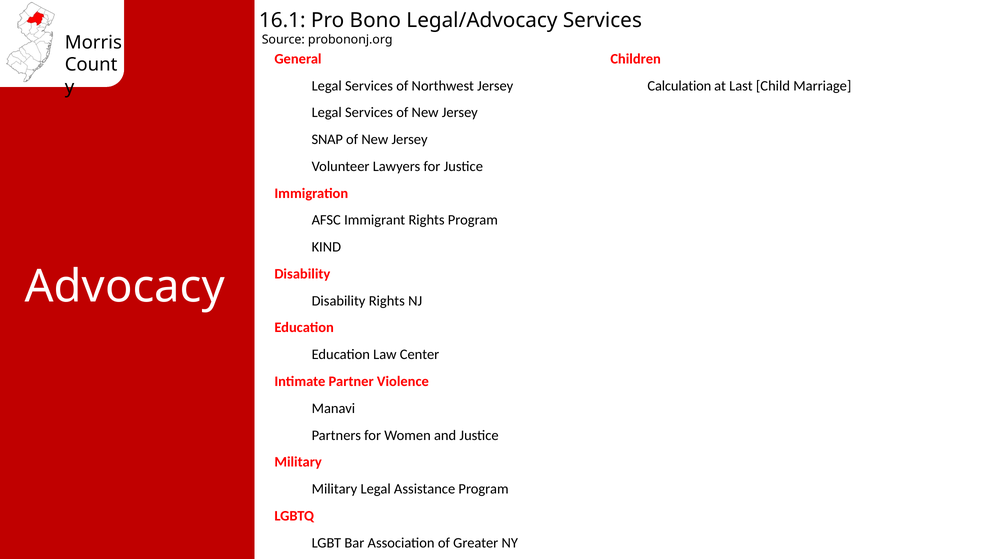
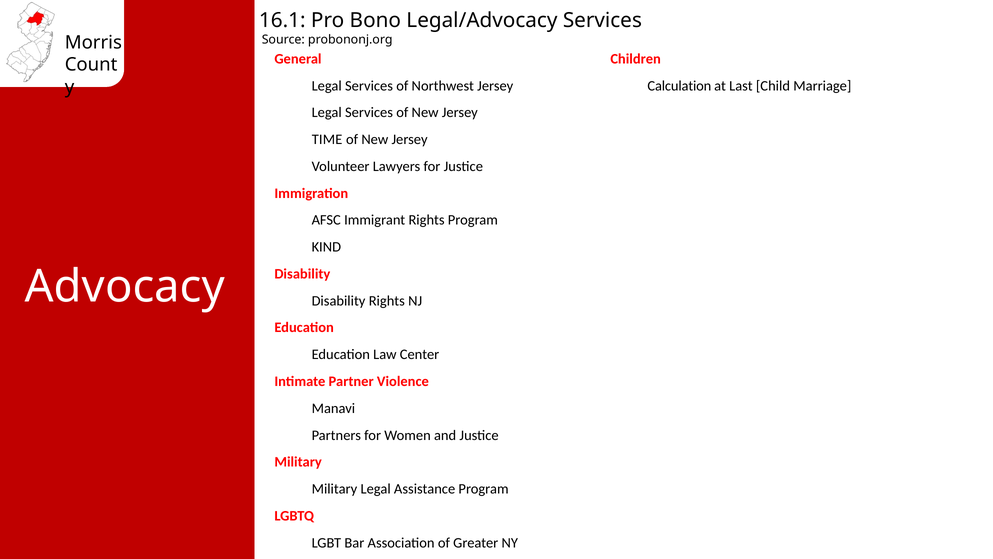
SNAP: SNAP -> TIME (327, 139)
